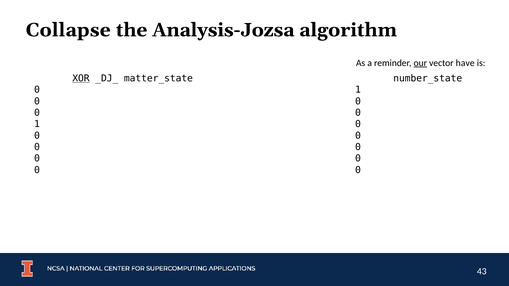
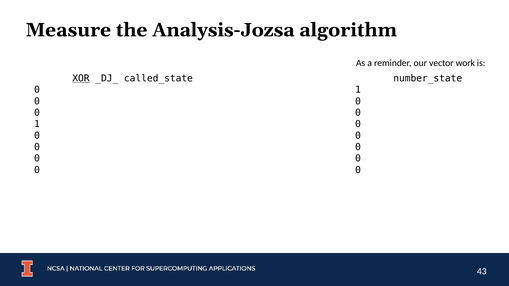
Collapse: Collapse -> Measure (68, 30)
our underline: present -> none (420, 63)
have: have -> work (465, 63)
matter_state: matter_state -> called_state (158, 78)
